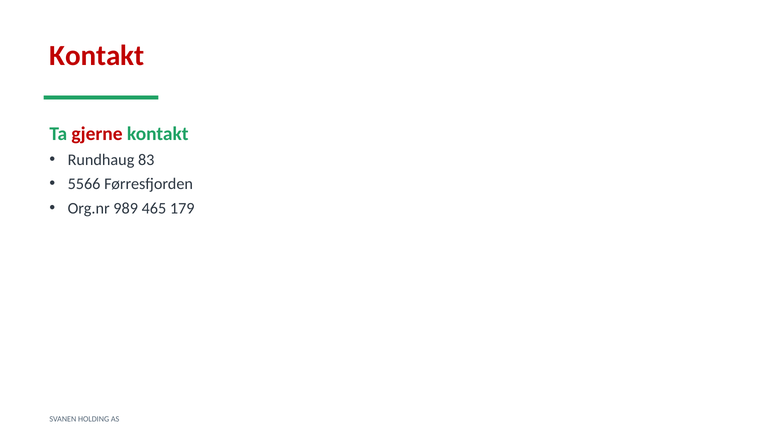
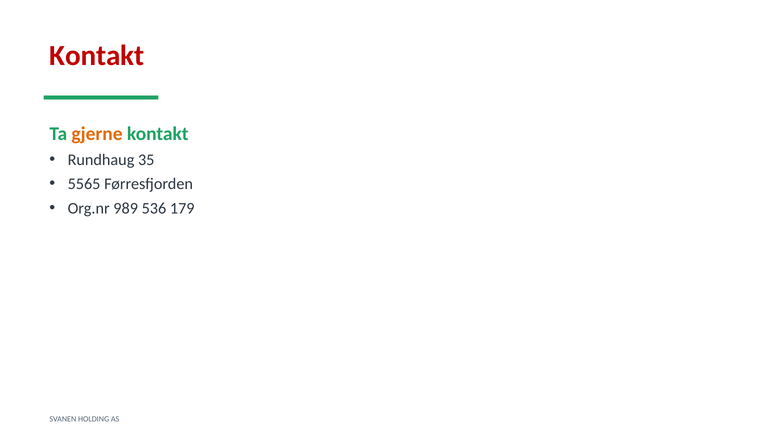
gjerne colour: red -> orange (97, 134)
83: 83 -> 35 (146, 160)
5566: 5566 -> 5565 (84, 184)
465: 465 -> 536 (154, 208)
